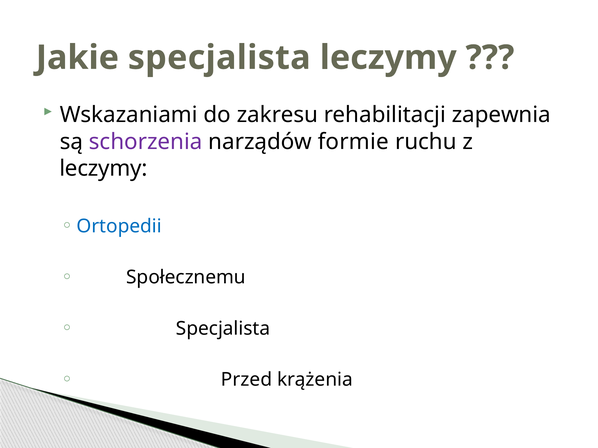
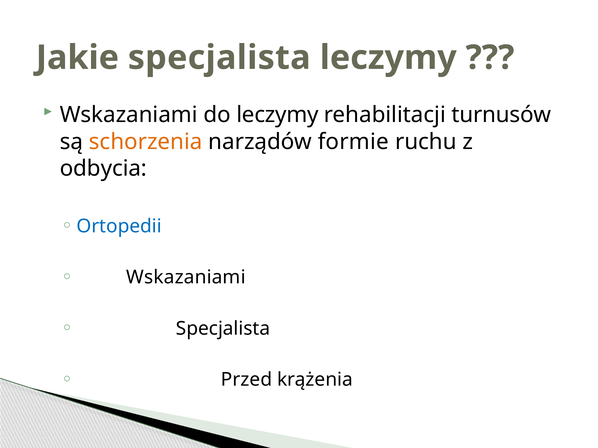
do zakresu: zakresu -> leczymy (277, 115)
zapewnia: zapewnia -> turnusów (501, 115)
schorzenia colour: purple -> orange (146, 142)
leczymy: leczymy -> odbycia (103, 169)
Społecznemu: Społecznemu -> Wskazaniami (186, 278)
